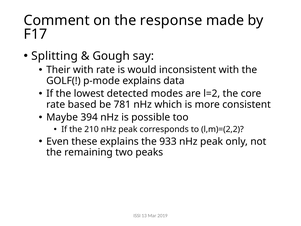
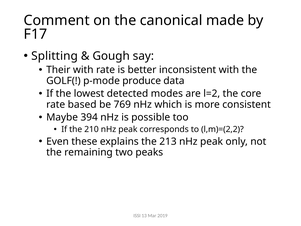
response: response -> canonical (171, 20)
would: would -> better (142, 70)
p-mode explains: explains -> produce (142, 81)
781: 781 -> 769 (122, 104)
933: 933 -> 213 (168, 141)
